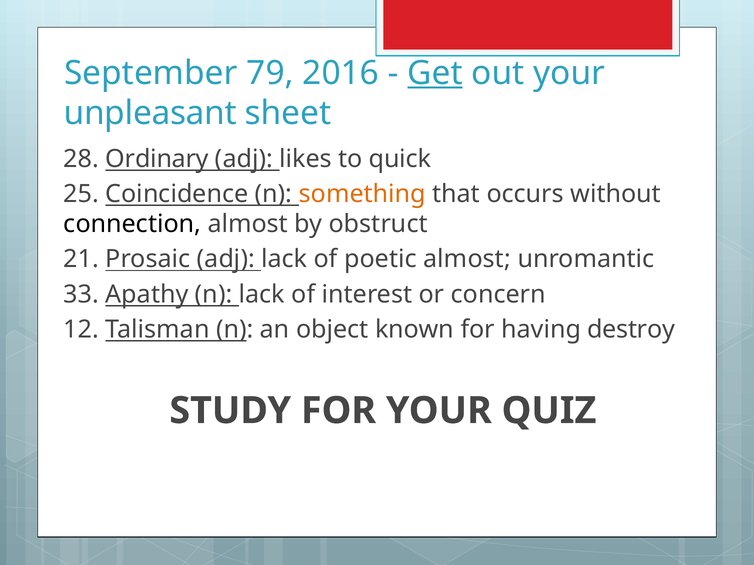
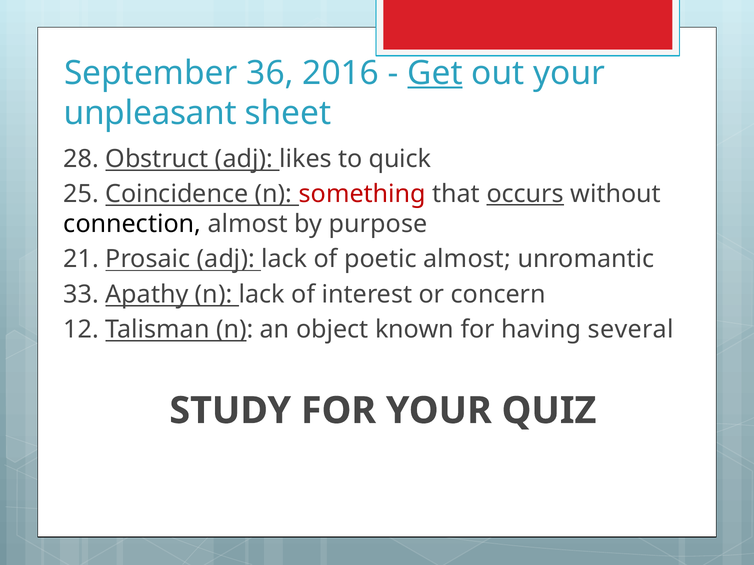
79: 79 -> 36 (270, 73)
Ordinary: Ordinary -> Obstruct (157, 159)
something colour: orange -> red (362, 194)
occurs underline: none -> present (525, 194)
obstruct: obstruct -> purpose (378, 224)
destroy: destroy -> several (631, 330)
